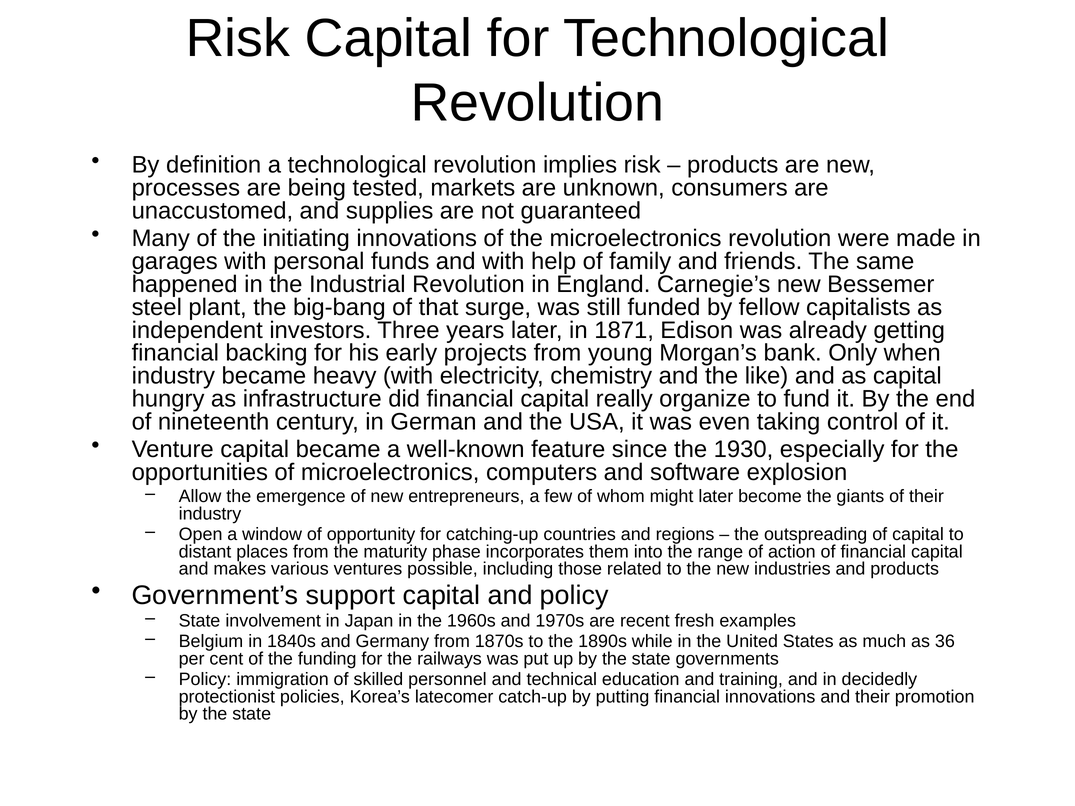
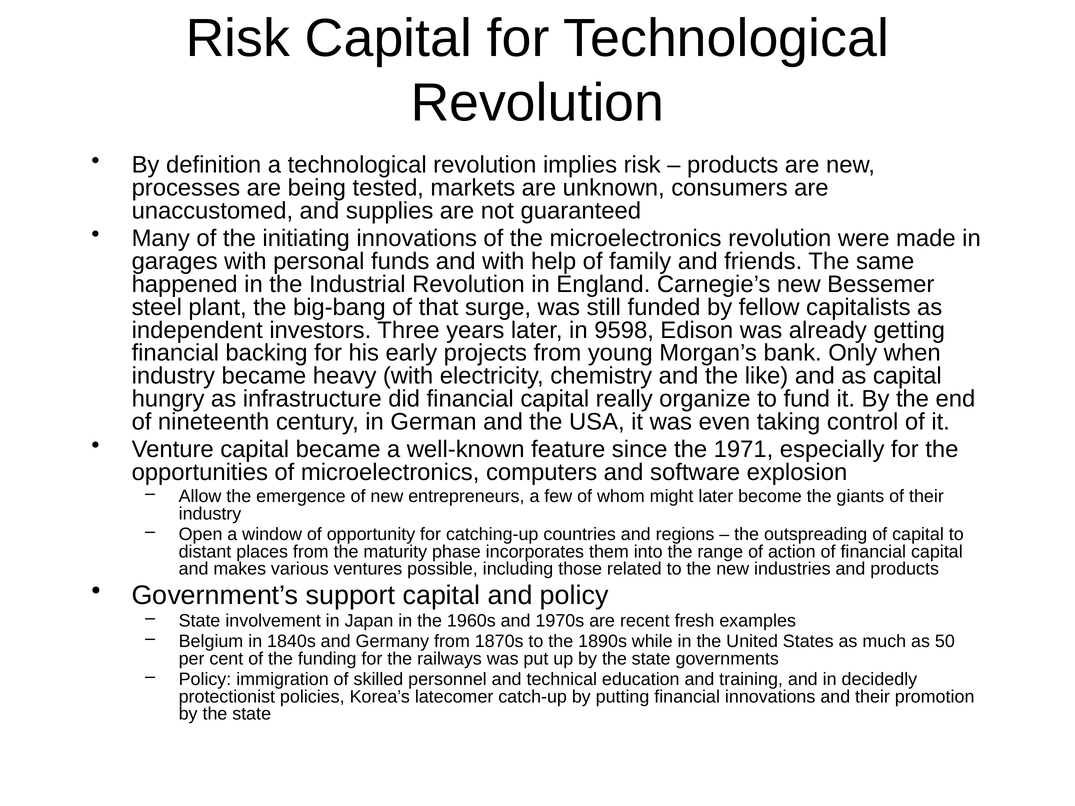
1871: 1871 -> 9598 (624, 330)
1930: 1930 -> 1971 (743, 450)
36: 36 -> 50 (945, 642)
